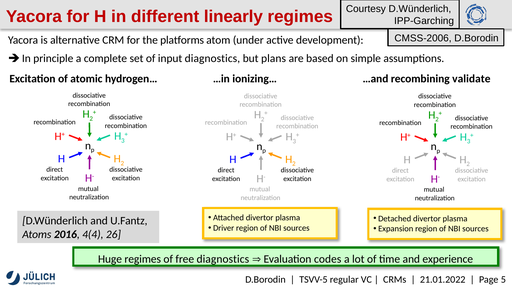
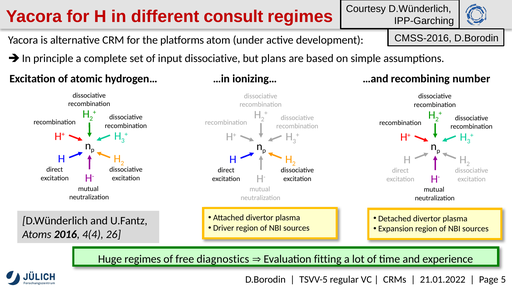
linearly: linearly -> consult (233, 16)
CMSS-2006: CMSS-2006 -> CMSS-2016 (423, 38)
input diagnostics: diagnostics -> dissociative (213, 58)
validate: validate -> number (471, 79)
codes: codes -> fitting (328, 259)
